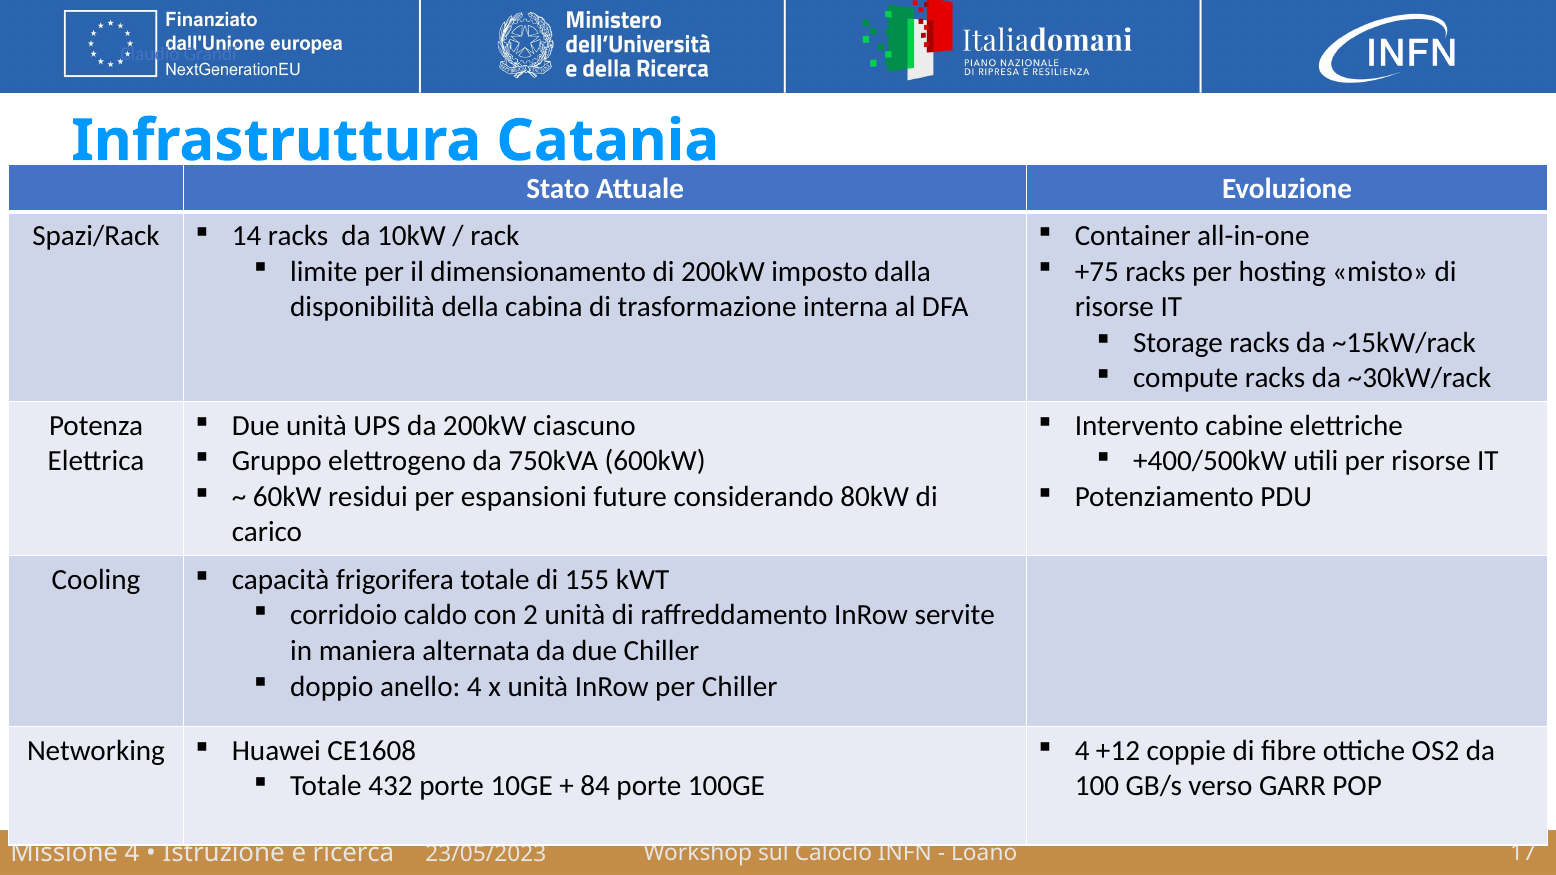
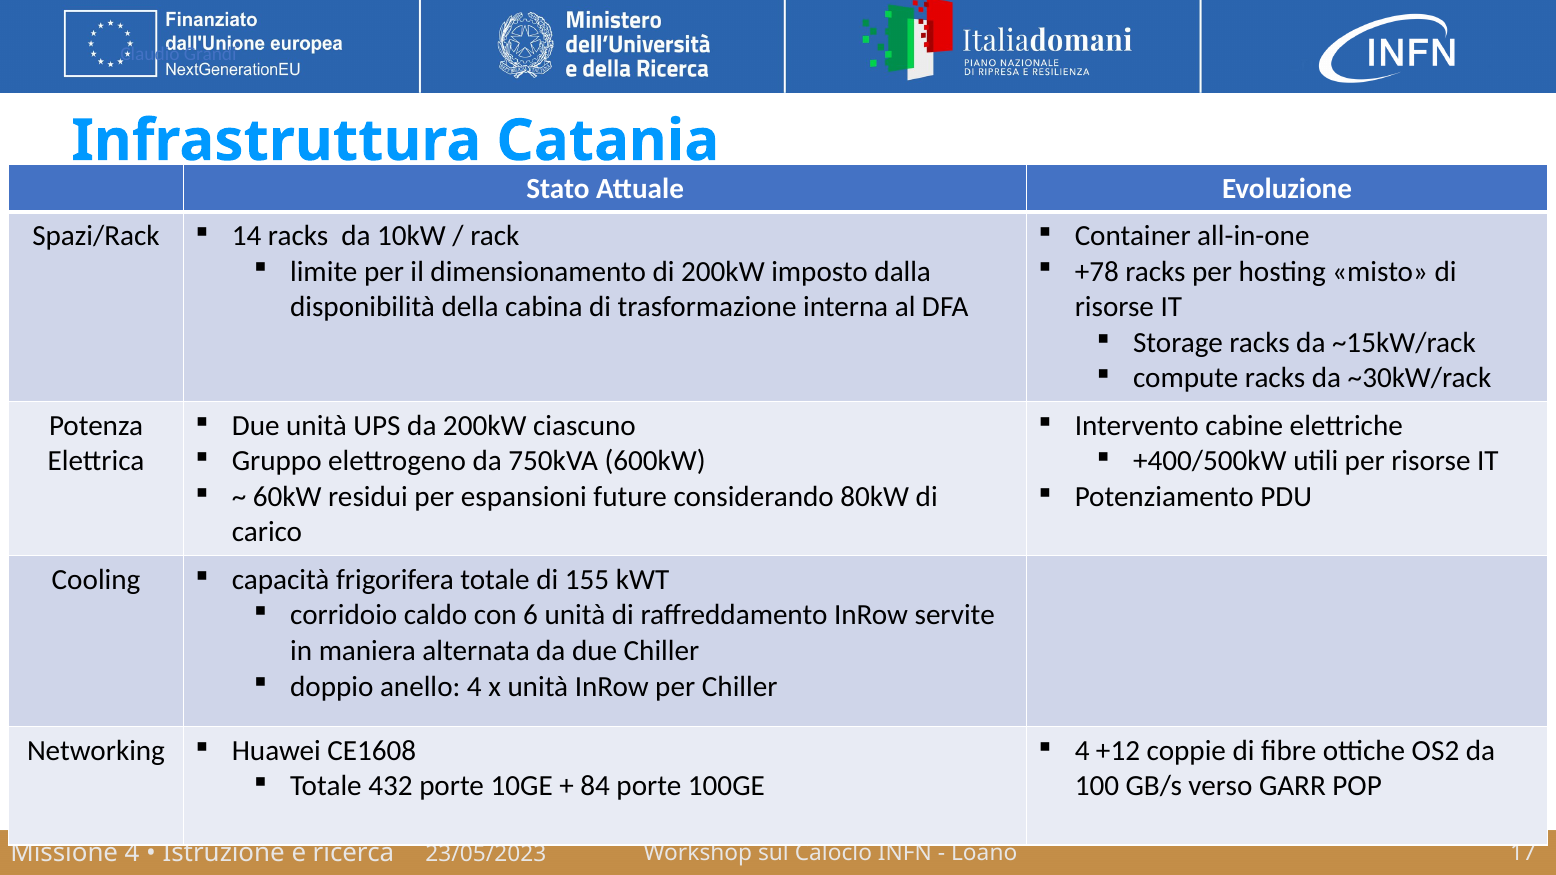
+75: +75 -> +78 (1097, 272)
2: 2 -> 6 (531, 615)
